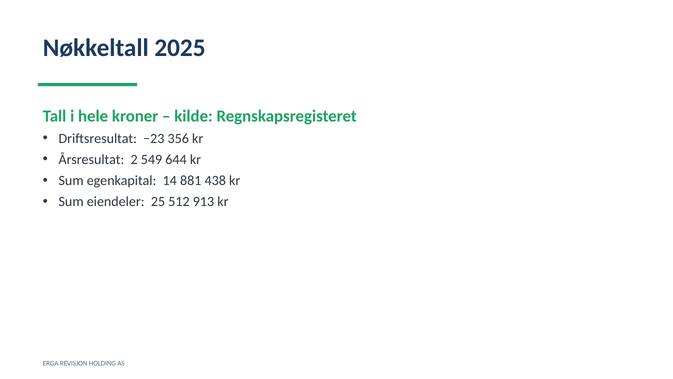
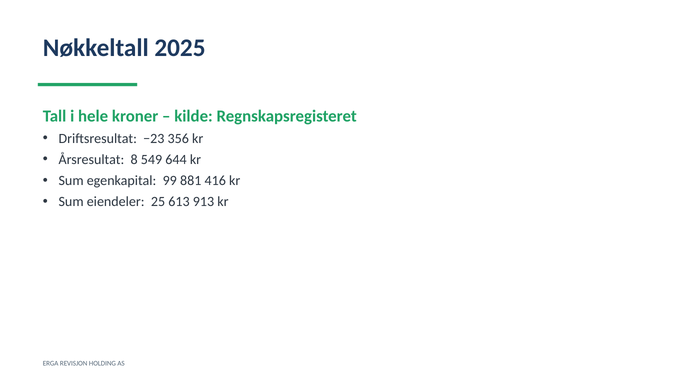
2: 2 -> 8 (134, 159)
14: 14 -> 99 (170, 180)
438: 438 -> 416 (215, 180)
512: 512 -> 613 (179, 202)
